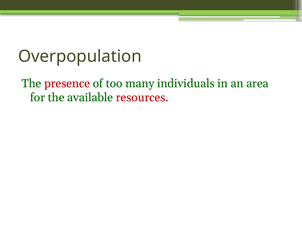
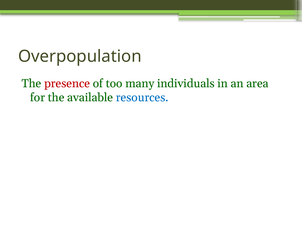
resources colour: red -> blue (142, 98)
